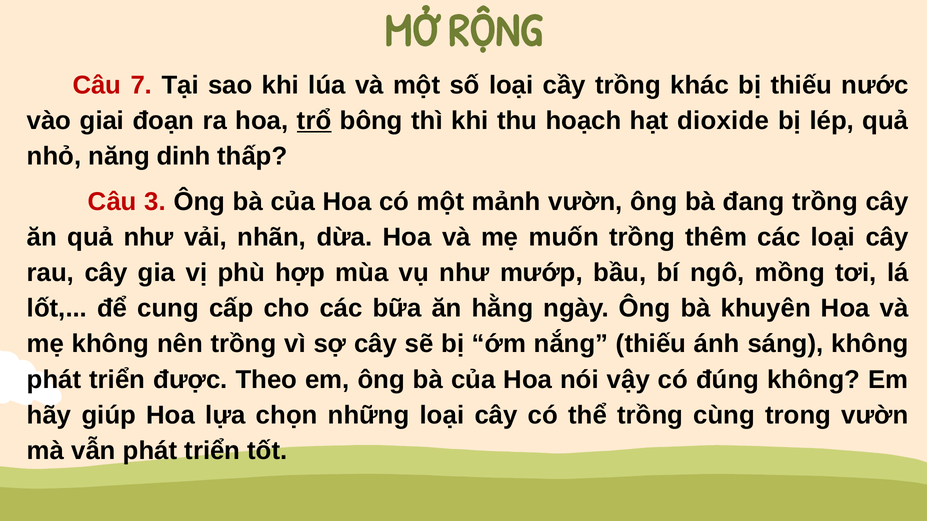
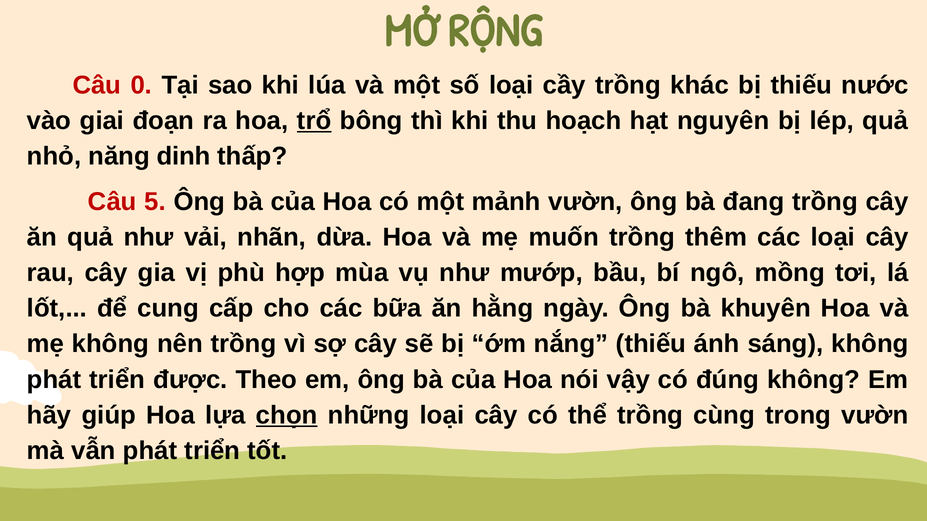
7: 7 -> 0 (141, 85)
dioxide: dioxide -> nguyên (723, 121)
3: 3 -> 5 (155, 202)
chọn underline: none -> present (287, 415)
